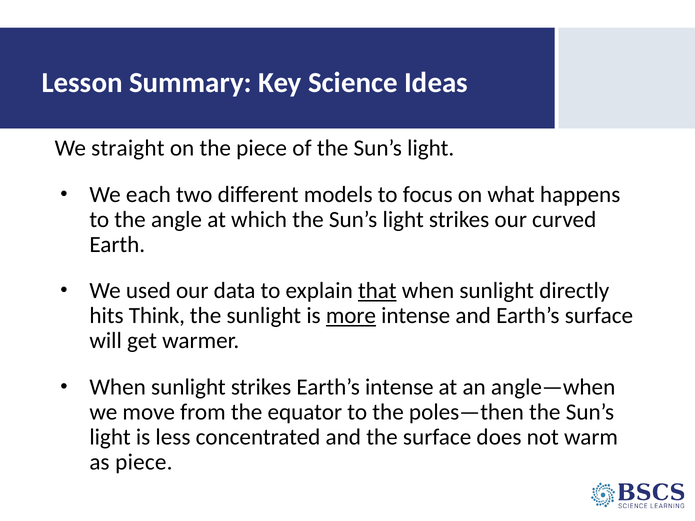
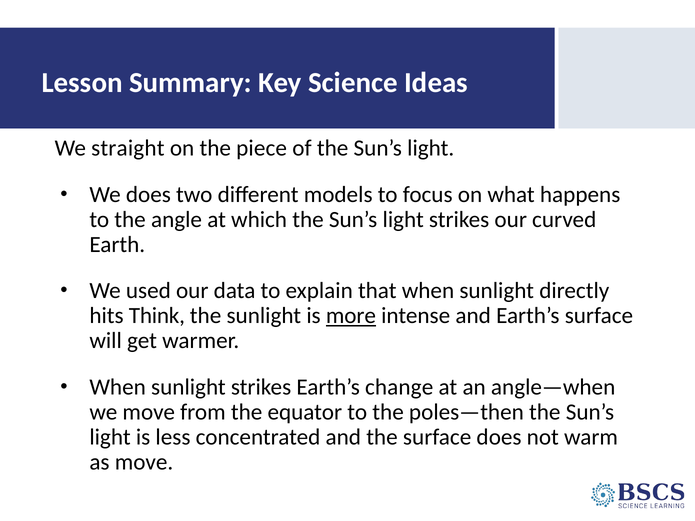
We each: each -> does (148, 195)
that underline: present -> none (377, 291)
Earth’s intense: intense -> change (399, 387)
as piece: piece -> move (144, 462)
